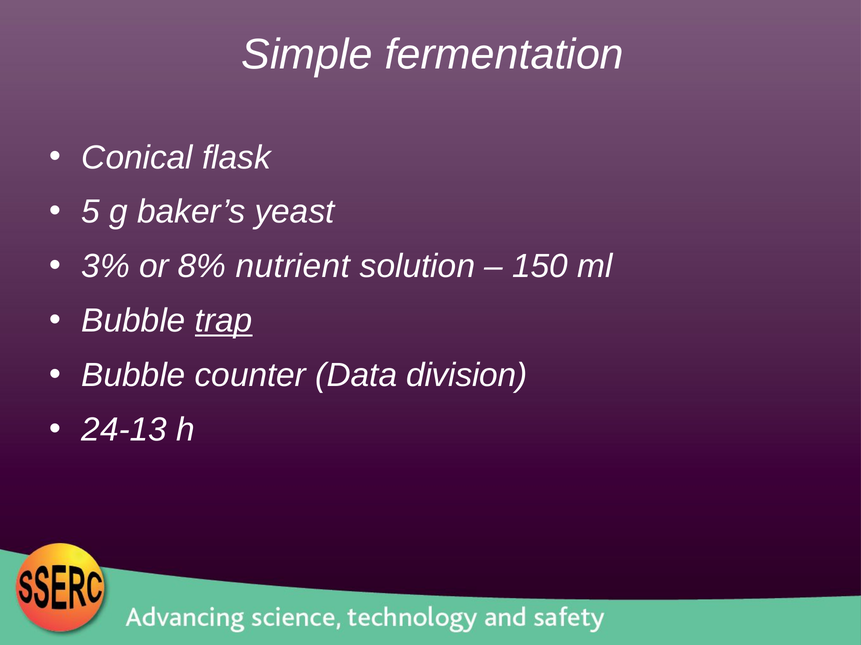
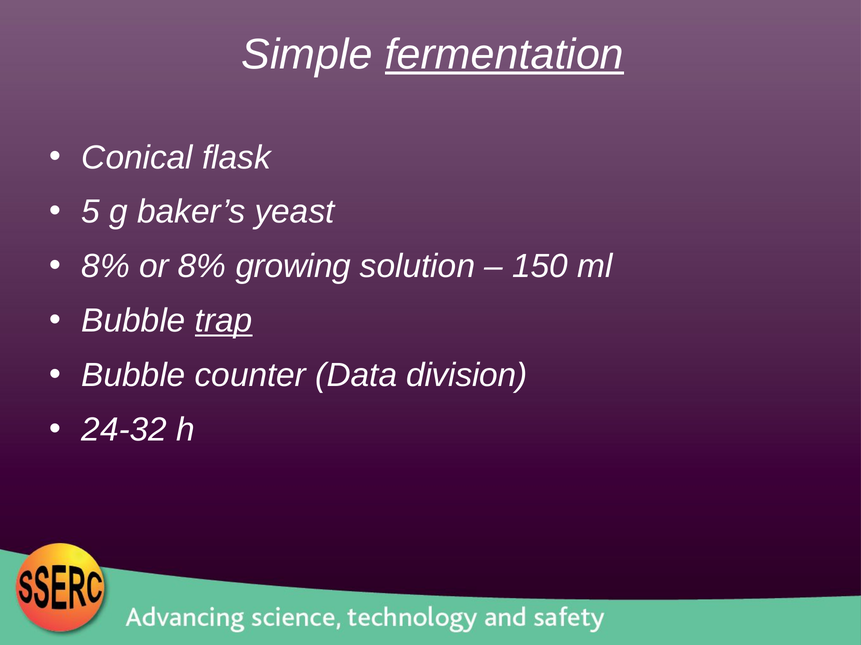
fermentation underline: none -> present (504, 55)
3%: 3% -> 8% (106, 267)
nutrient: nutrient -> growing (293, 267)
24-13: 24-13 -> 24-32 (124, 430)
